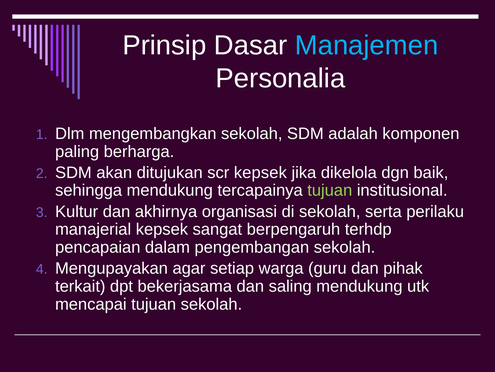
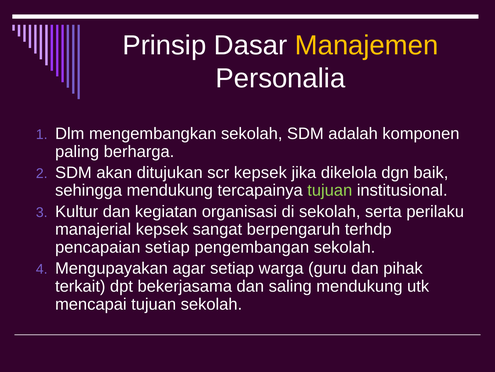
Manajemen colour: light blue -> yellow (367, 45)
akhirnya: akhirnya -> kegiatan (166, 211)
pencapaian dalam: dalam -> setiap (167, 247)
